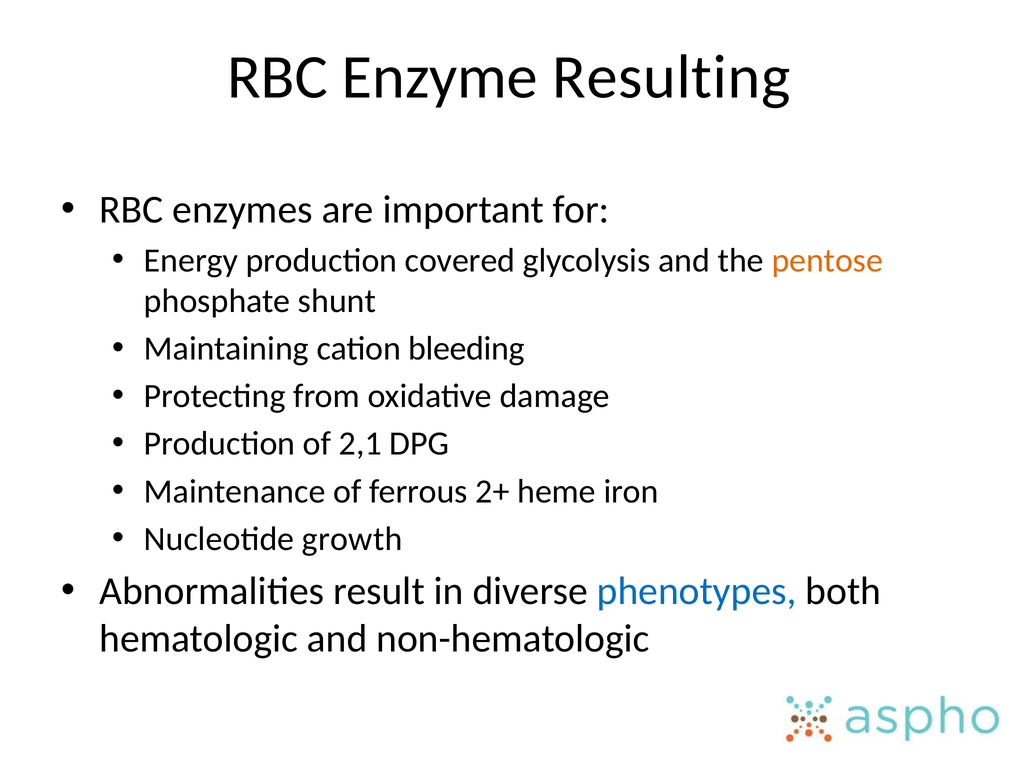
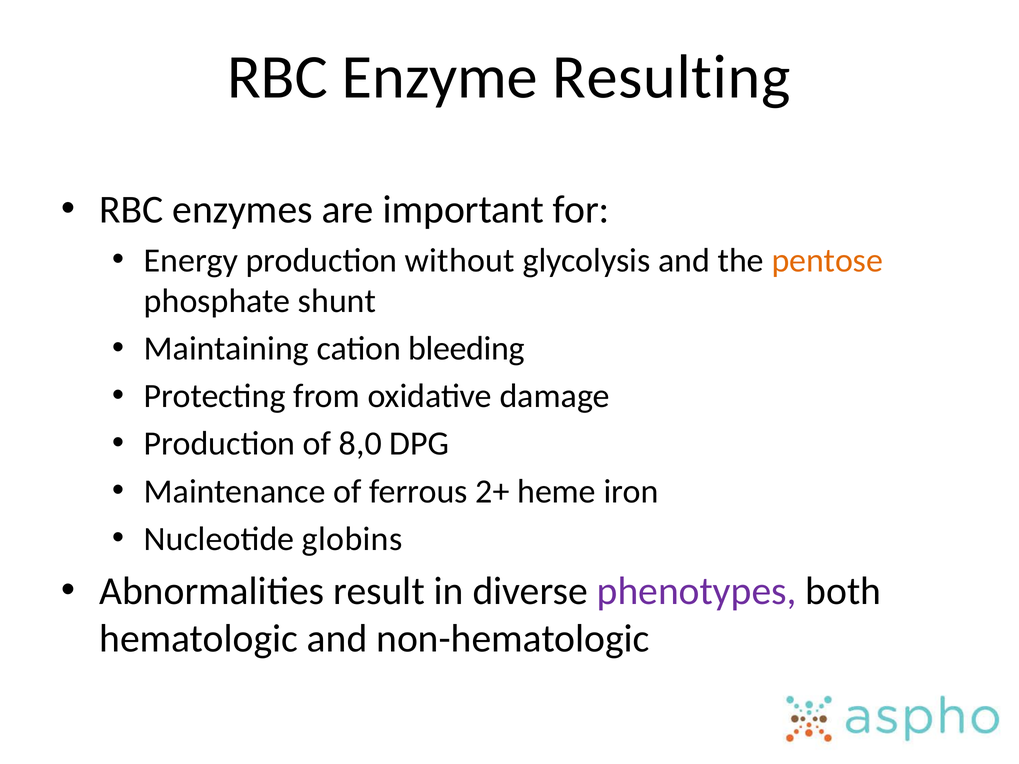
covered: covered -> without (460, 261)
2,1: 2,1 -> 8,0 (360, 444)
growth: growth -> globins (352, 539)
phenotypes colour: blue -> purple (697, 591)
